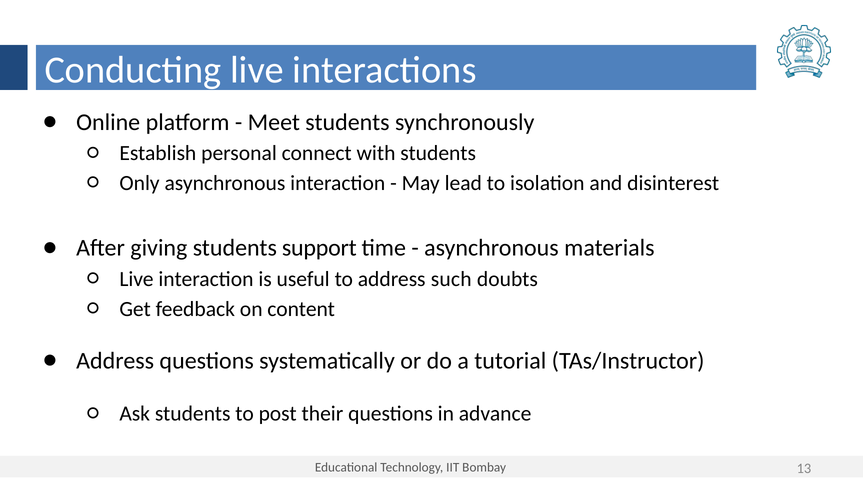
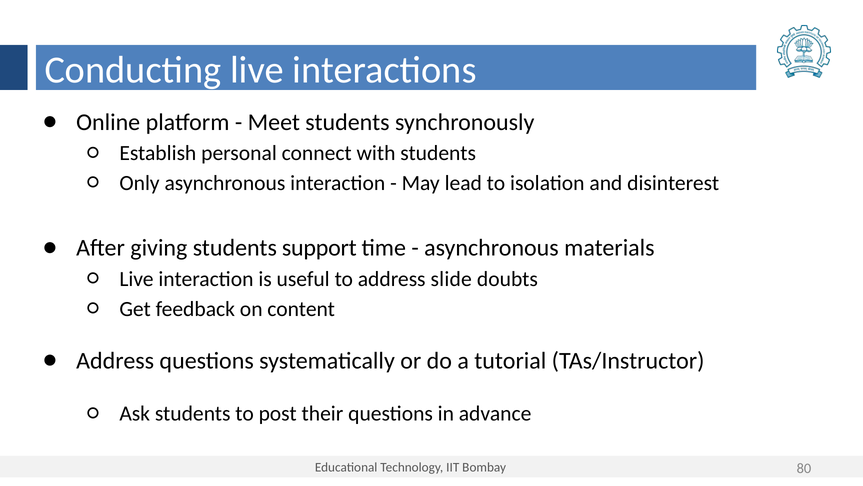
such: such -> slide (451, 279)
13: 13 -> 80 (804, 468)
